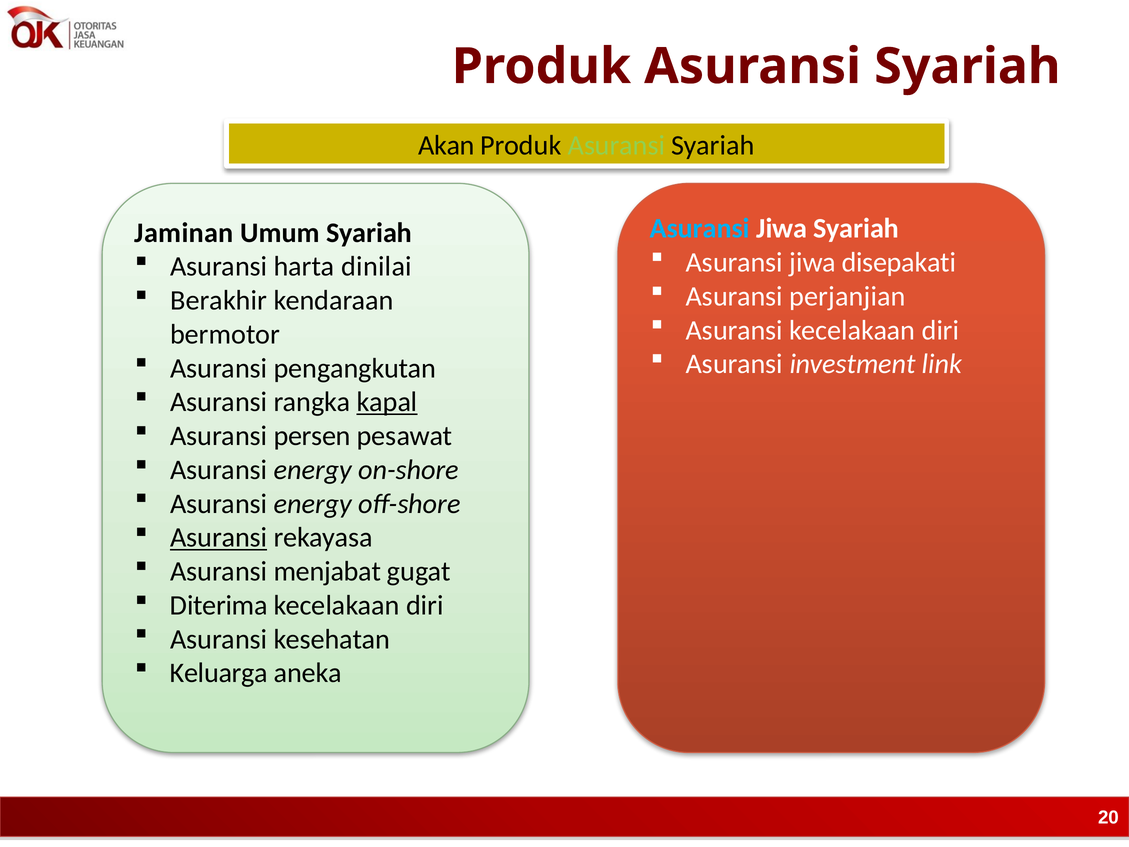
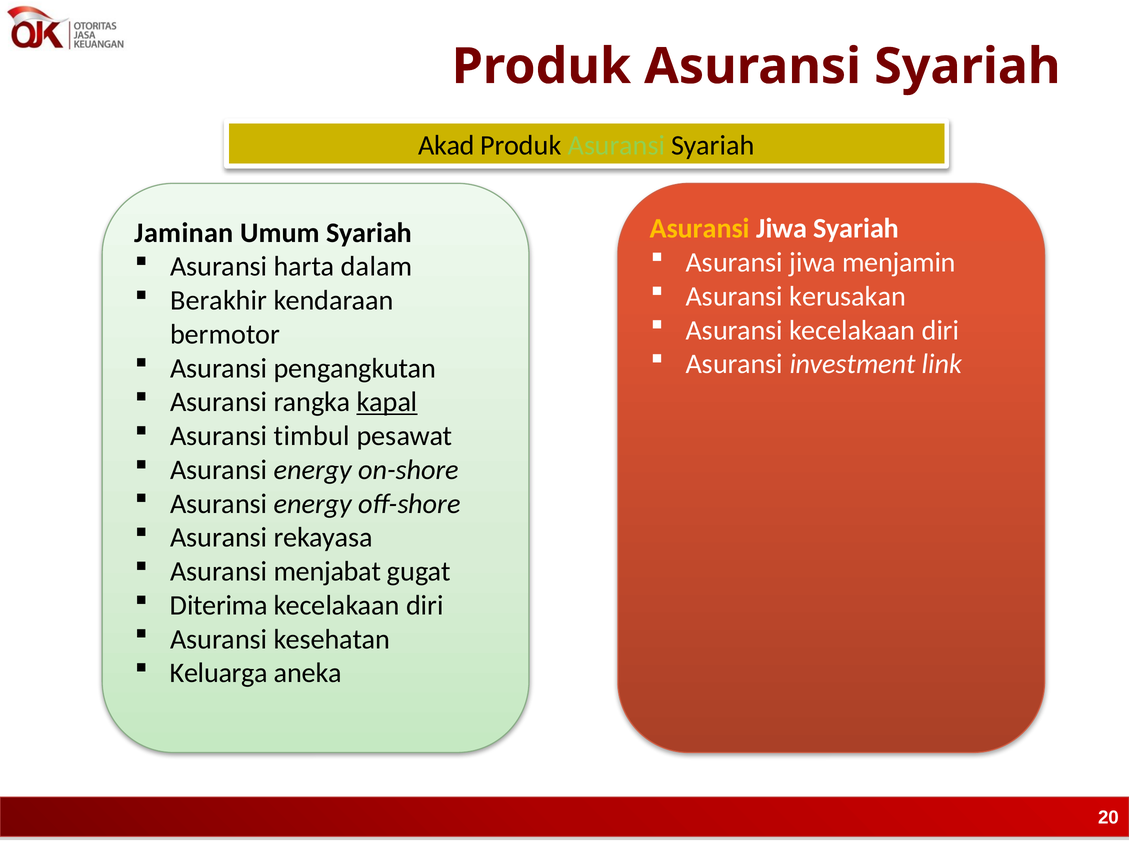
Akan: Akan -> Akad (446, 146)
Asuransi colour: light blue -> yellow (700, 229)
disepakati: disepakati -> menjamin (899, 262)
dinilai: dinilai -> dalam (377, 267)
perjanjian: perjanjian -> kerusakan (848, 296)
persen: persen -> timbul (312, 436)
Asuransi underline: present -> none (219, 537)
